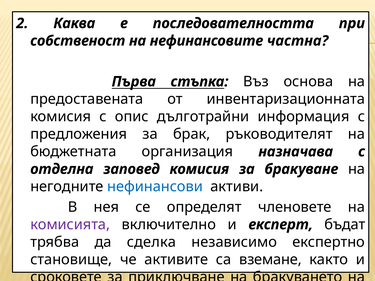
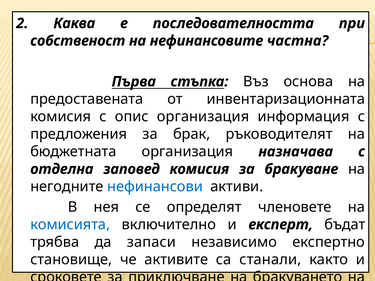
опис дълготрайни: дълготрайни -> организация (203, 117)
комисията colour: purple -> blue (70, 225)
сделка: сделка -> запаси (151, 242)
вземане: вземане -> станали (270, 260)
